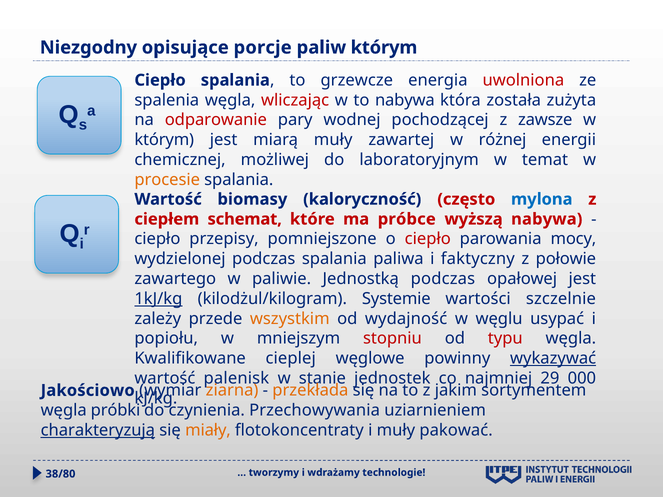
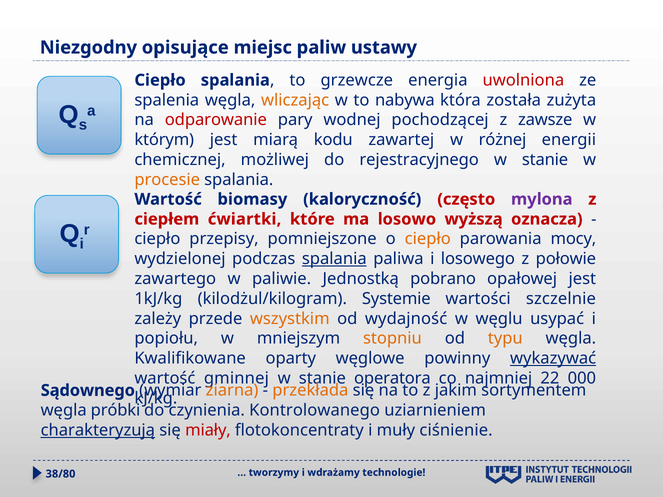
porcje: porcje -> miejsc (263, 48)
paliw którym: którym -> ustawy (384, 48)
wliczając colour: red -> orange (295, 100)
miarą muły: muły -> kodu (333, 140)
laboratoryjnym: laboratoryjnym -> rejestracyjnego (419, 160)
temat: temat -> stanie (545, 160)
mylona colour: blue -> purple (542, 199)
schemat: schemat -> ćwiartki (245, 219)
próbce: próbce -> losowo (407, 219)
wyższą nabywa: nabywa -> oznacza (547, 219)
ciepło colour: red -> orange (428, 239)
spalania underline: none -> present (334, 259)
faktyczny: faktyczny -> losowego (478, 259)
Jednostką podczas: podczas -> pobrano (443, 279)
1kJ/kg underline: present -> none (158, 299)
stopniu colour: red -> orange (392, 339)
typu colour: red -> orange (505, 339)
cieplej: cieplej -> oparty (291, 358)
palenisk: palenisk -> gminnej (236, 378)
jednostek: jednostek -> operatora (392, 378)
29: 29 -> 22 (550, 378)
Jakościowo: Jakościowo -> Sądownego (88, 391)
Przechowywania: Przechowywania -> Kontrolowanego (315, 410)
miały colour: orange -> red (208, 430)
pakować: pakować -> ciśnienie (456, 430)
